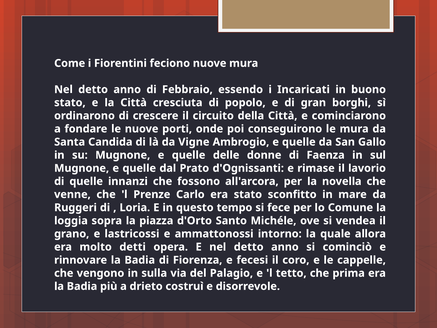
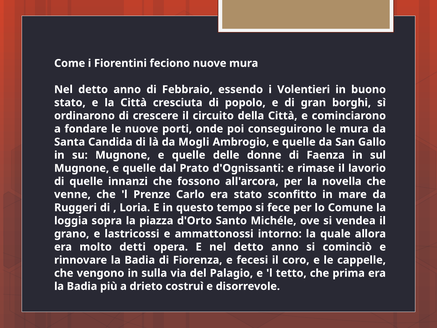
Incaricati: Incaricati -> Volentieri (304, 89)
Vigne: Vigne -> Mogli (194, 142)
